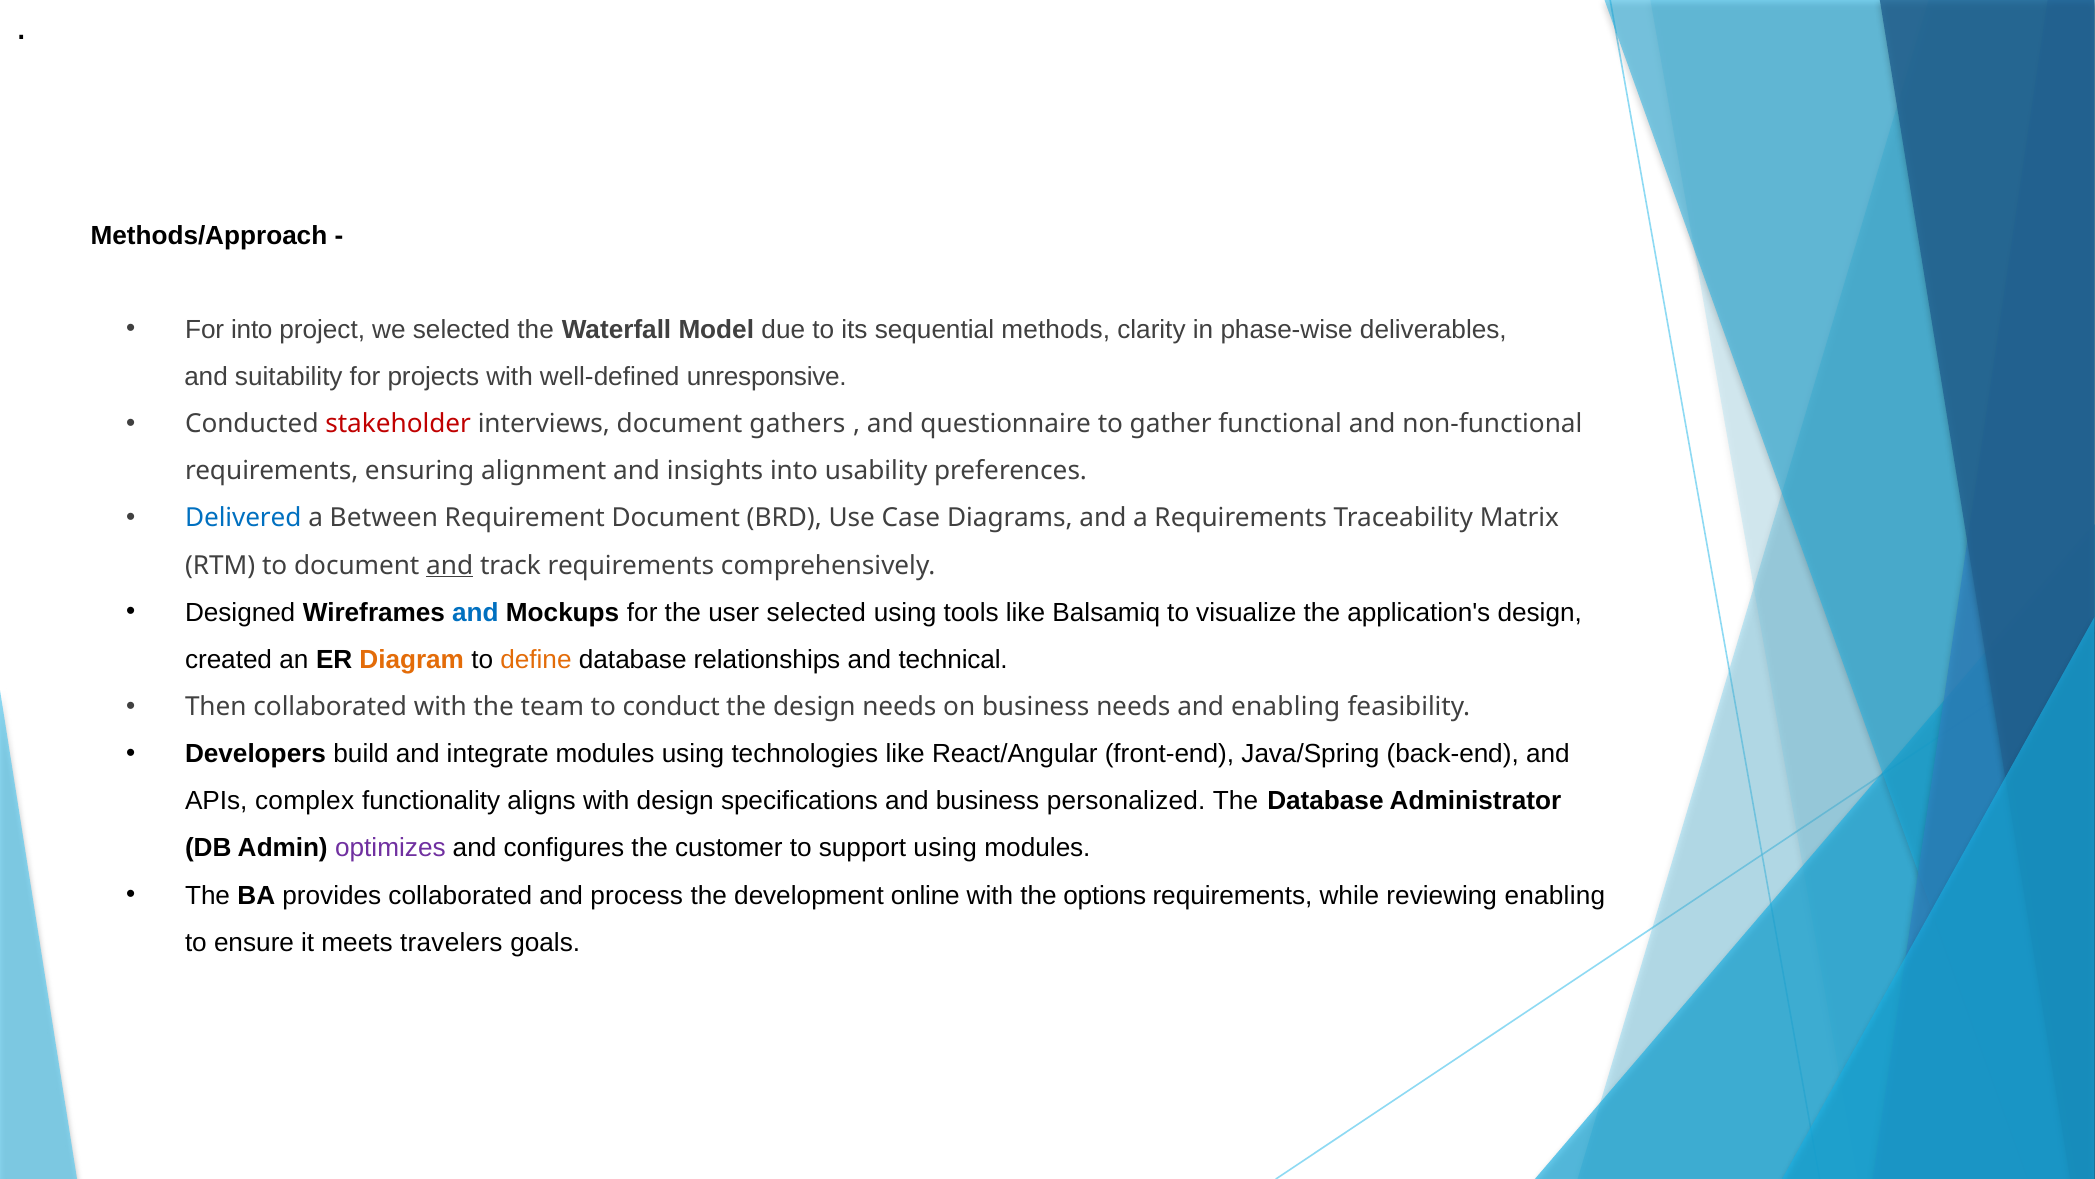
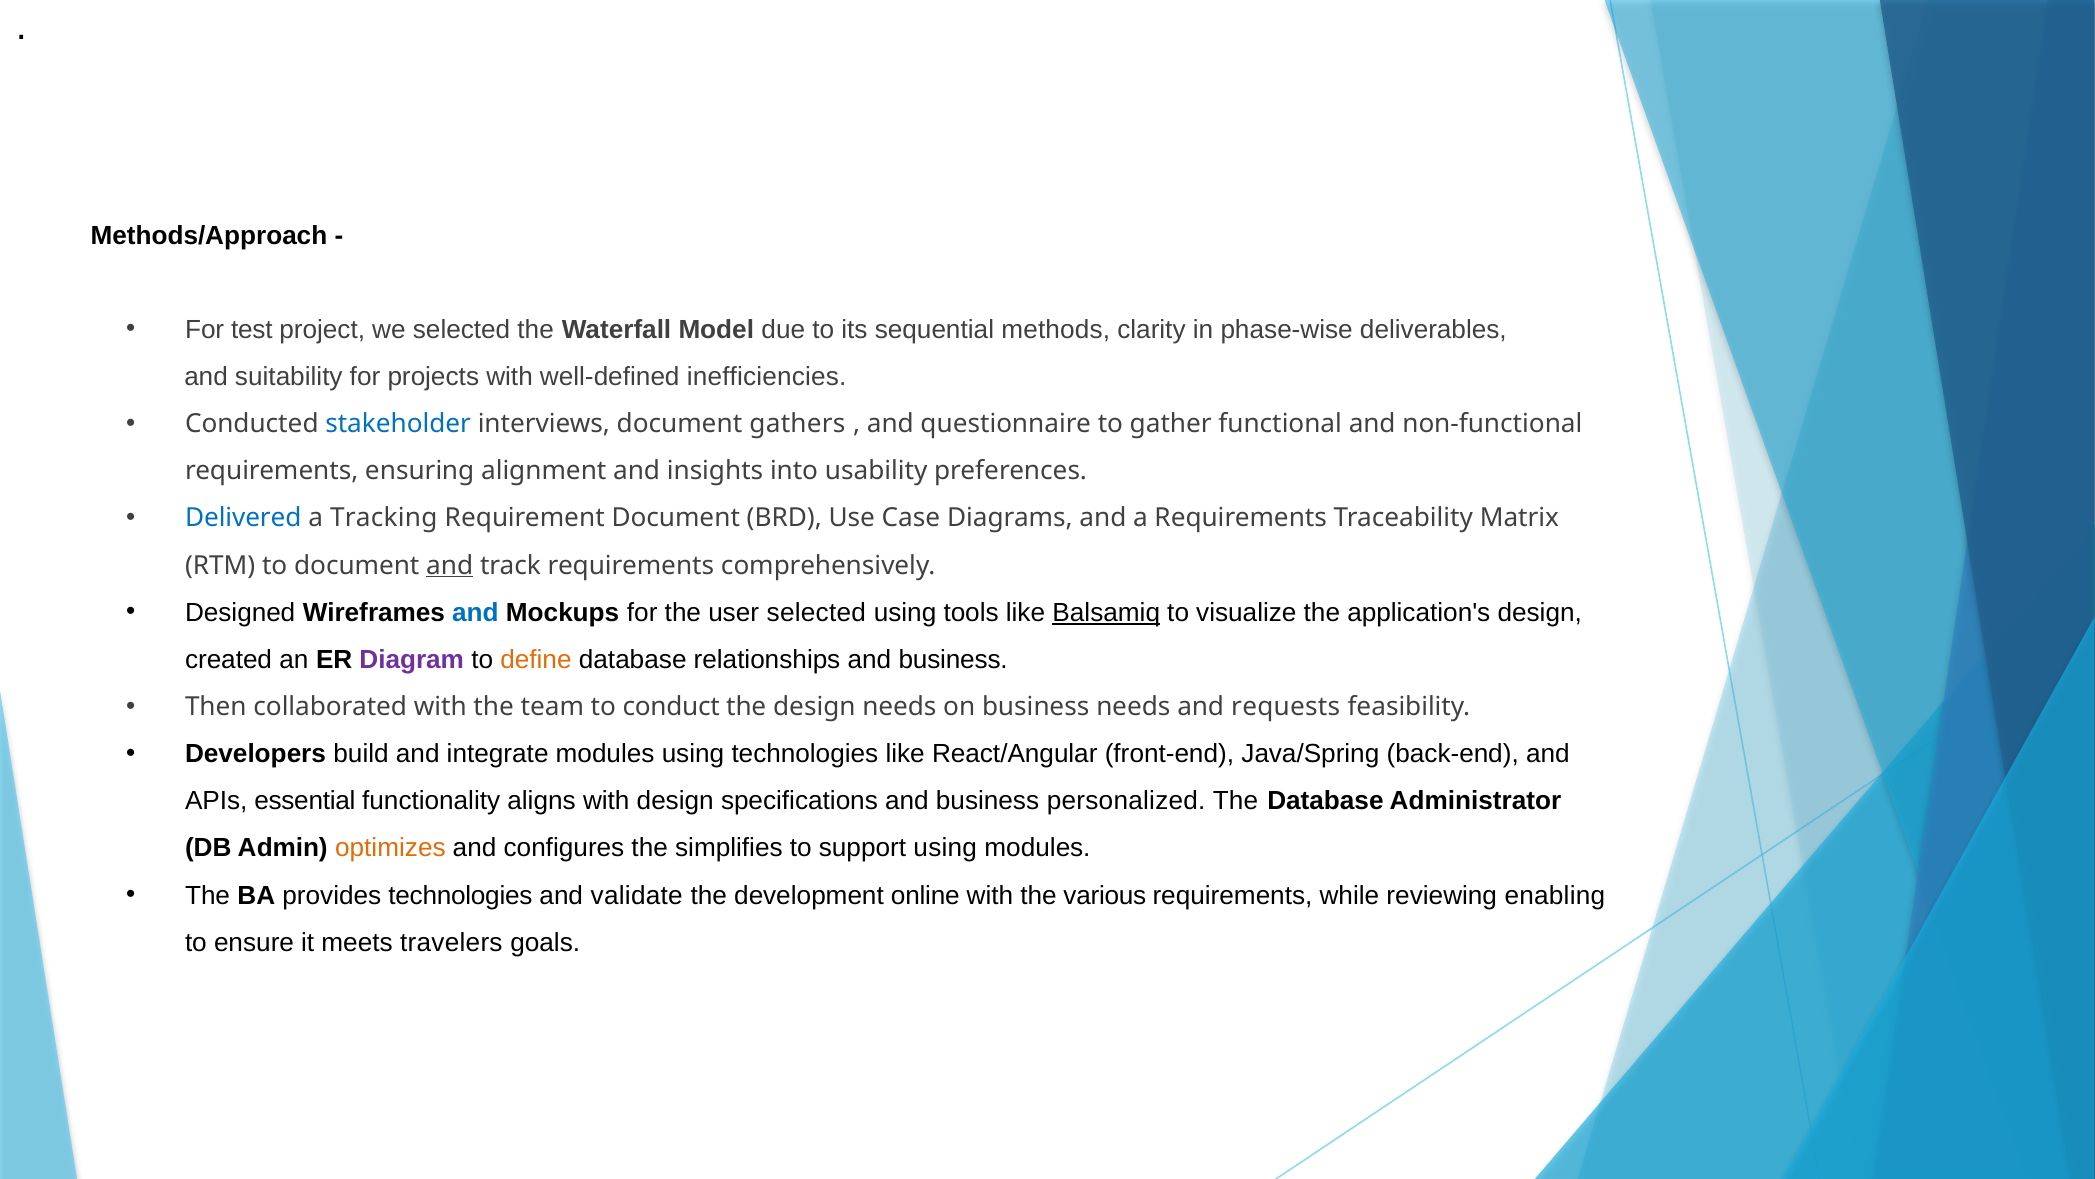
For into: into -> test (252, 329)
unresponsive: unresponsive -> inefficiencies (767, 377)
stakeholder colour: red -> blue (398, 424)
Between: Between -> Tracking (384, 518)
Balsamiq underline: none -> present (1106, 612)
Diagram colour: orange -> purple (412, 659)
relationships and technical: technical -> business (953, 659)
and enabling: enabling -> requests (1286, 707)
complex: complex -> essential (305, 801)
optimizes colour: purple -> orange (390, 848)
customer: customer -> simplifies (729, 848)
provides collaborated: collaborated -> technologies (460, 895)
process: process -> validate (637, 895)
options: options -> various (1105, 895)
